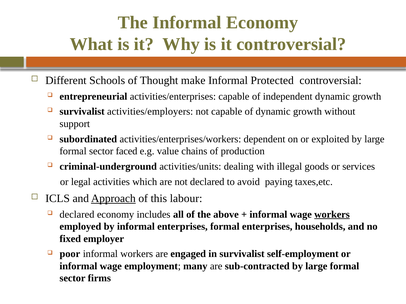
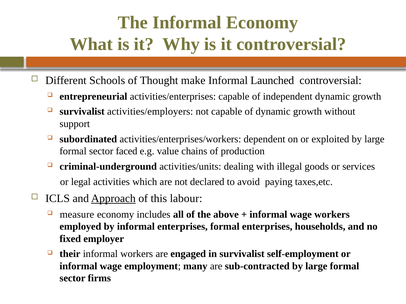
Protected: Protected -> Launched (272, 81)
declared: declared -> measure (77, 215)
workers underline: present -> none (332, 215)
poor: poor -> their (70, 254)
